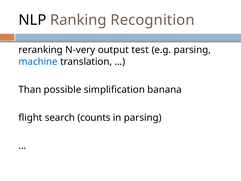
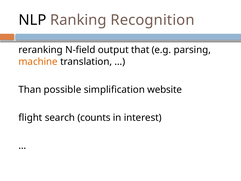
N-very: N-very -> N-field (80, 50)
test: test -> that (140, 50)
machine colour: blue -> orange (38, 62)
banana: banana -> website (165, 90)
in parsing: parsing -> interest (143, 118)
